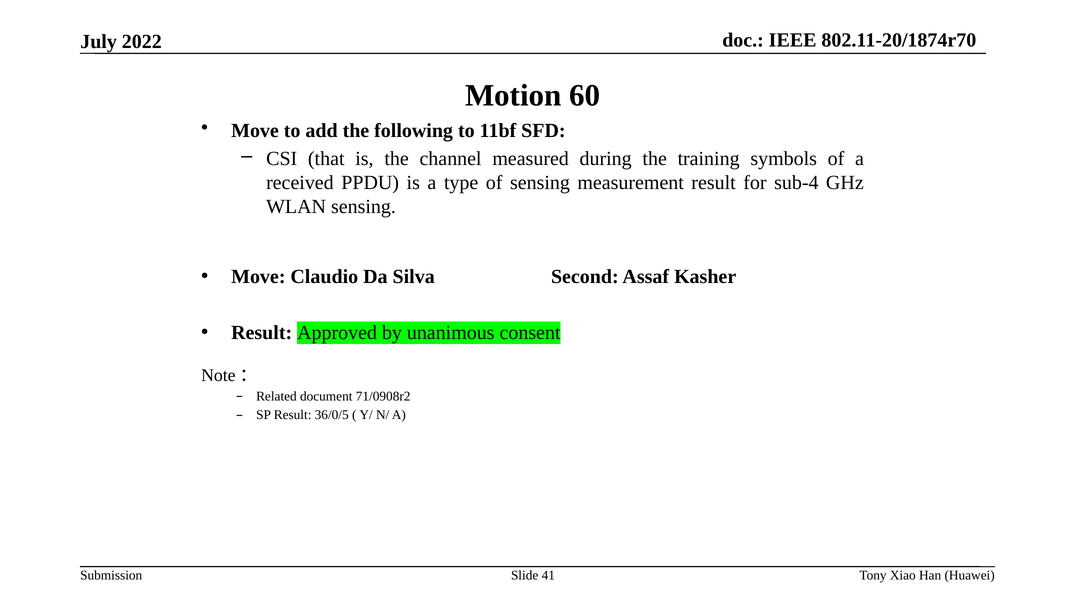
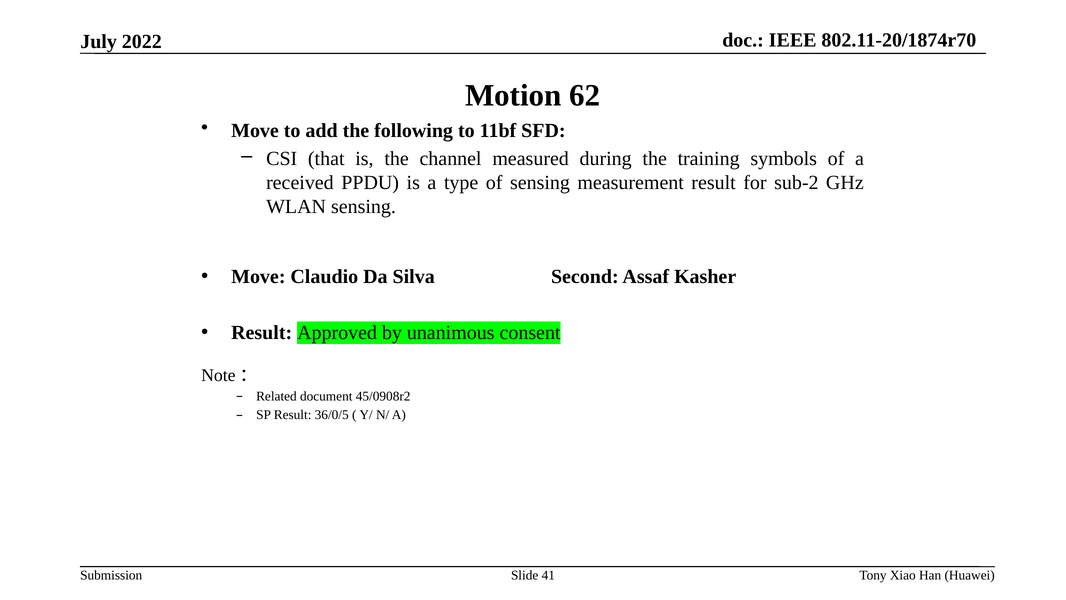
60: 60 -> 62 (585, 95)
sub-4: sub-4 -> sub-2 (796, 183)
71/0908r2: 71/0908r2 -> 45/0908r2 (383, 396)
